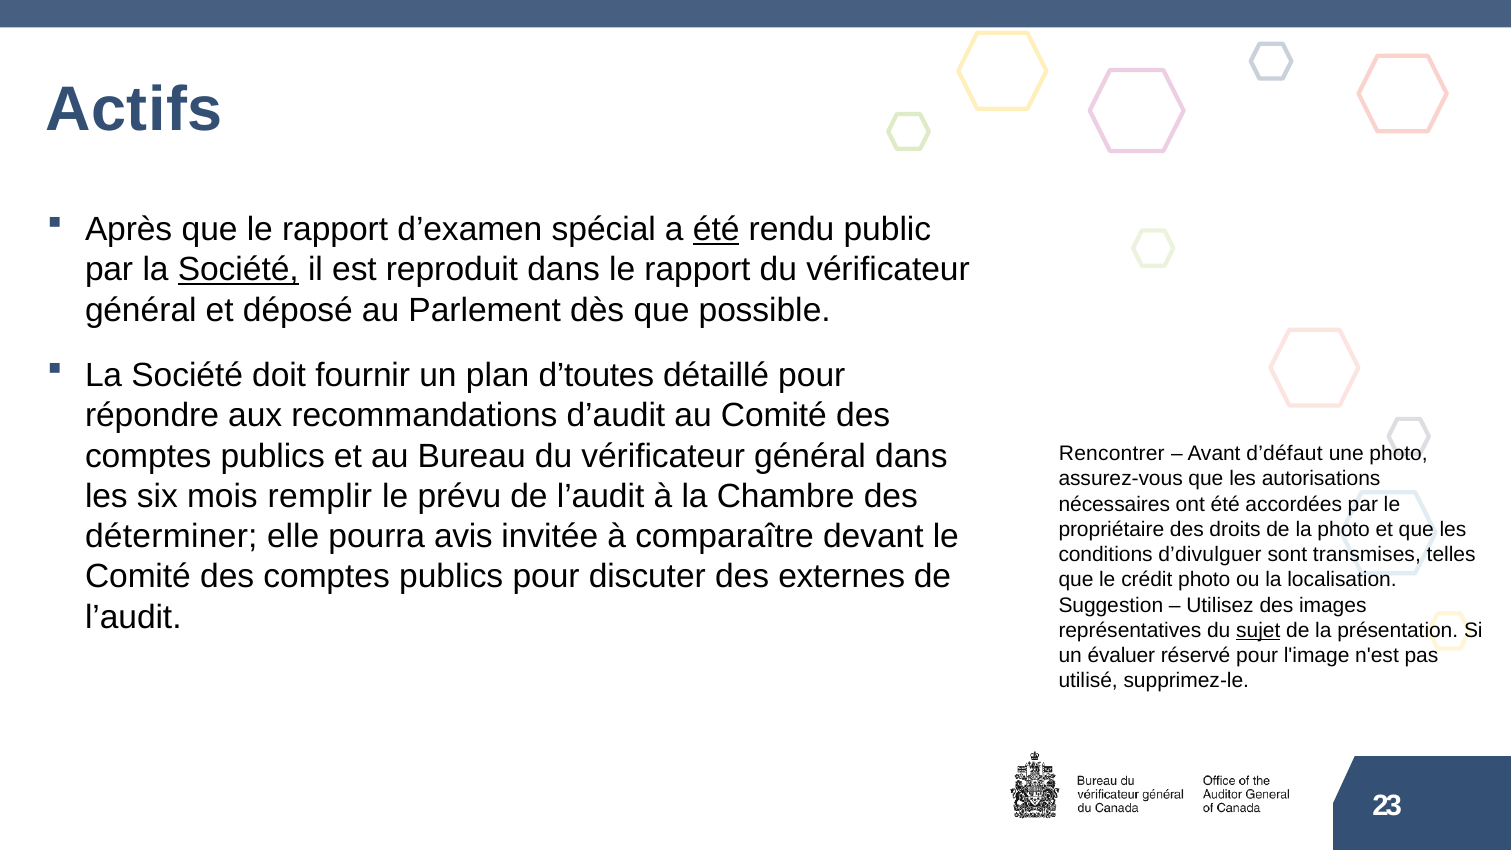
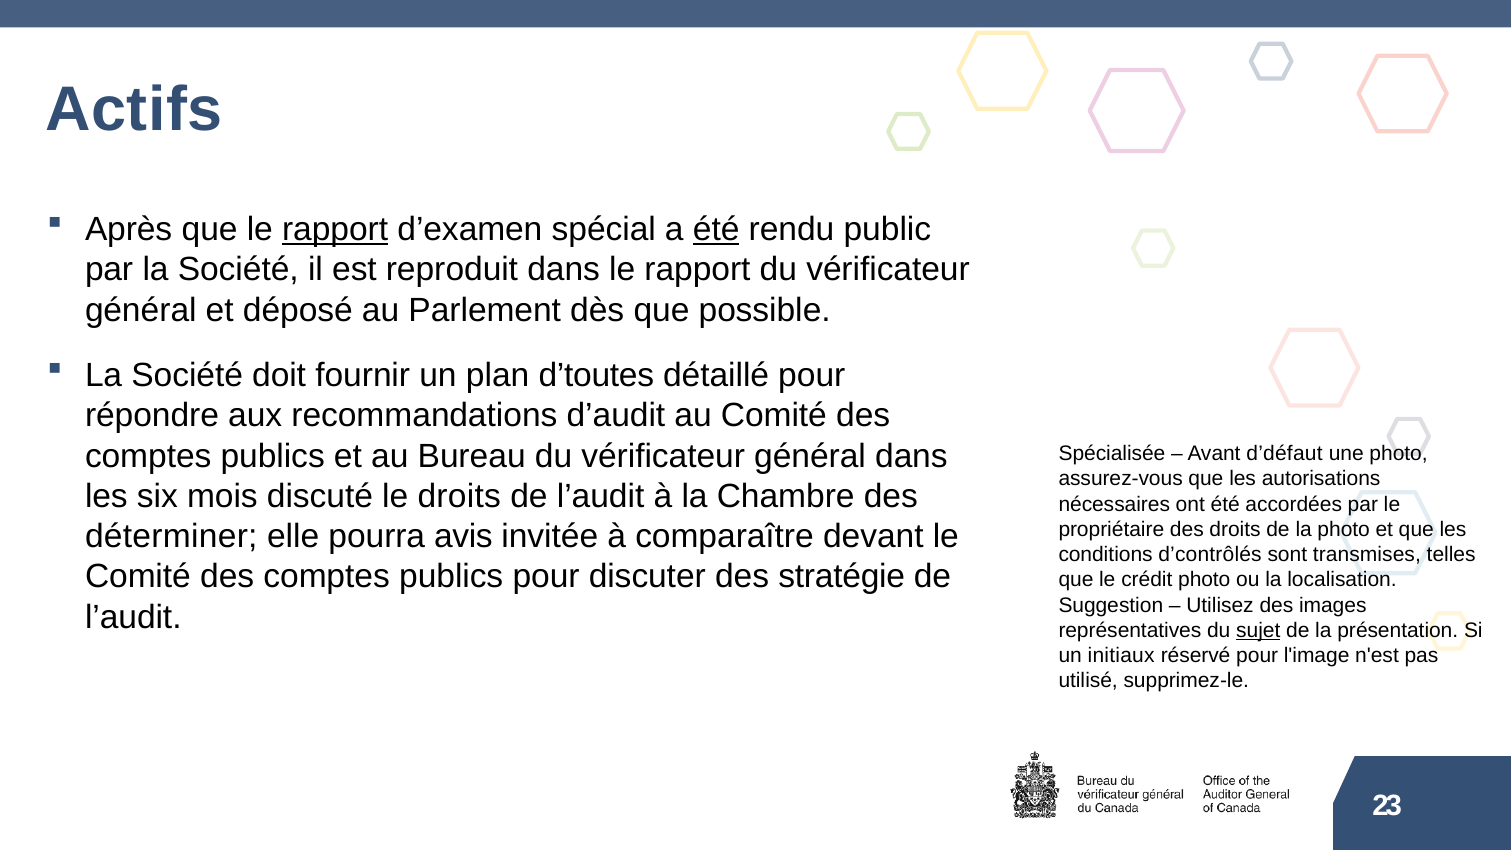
rapport underline: none -> present (335, 229)
Société underline: present -> none (238, 270)
Rencontrer: Rencontrer -> Spécialisée (1112, 454)
remplir: remplir -> discuté (320, 496)
le prévu: prévu -> droits (459, 496)
d’divulguer: d’divulguer -> d’contrôlés (1210, 555)
externes: externes -> stratégie (842, 577)
évaluer: évaluer -> initiaux (1121, 656)
